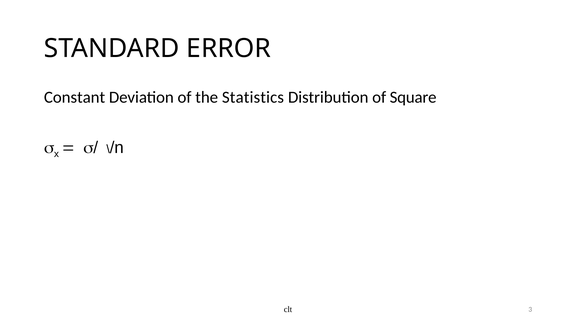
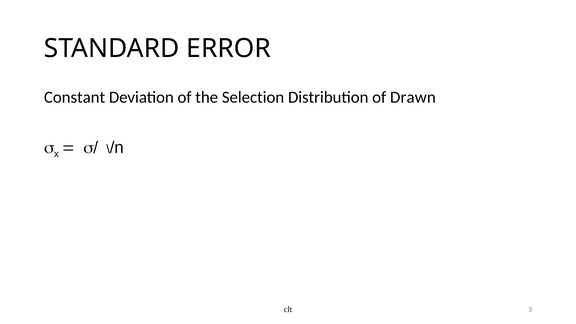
Statistics: Statistics -> Selection (253, 97)
Square: Square -> Drawn (413, 97)
